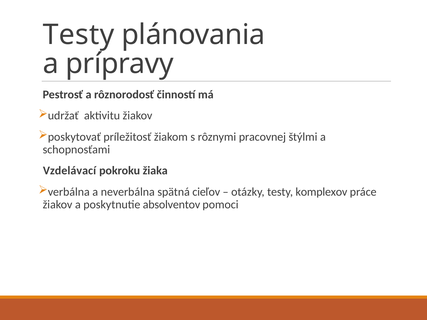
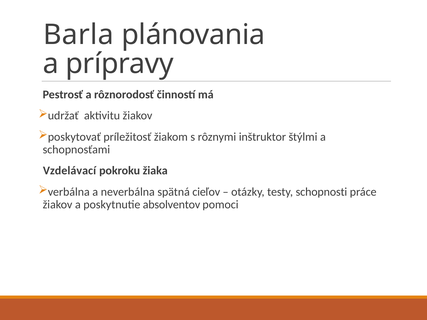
Testy: Testy -> Barla (79, 35)
pracovnej: pracovnej -> inštruktor (262, 137)
komplexov: komplexov -> schopnosti (321, 192)
